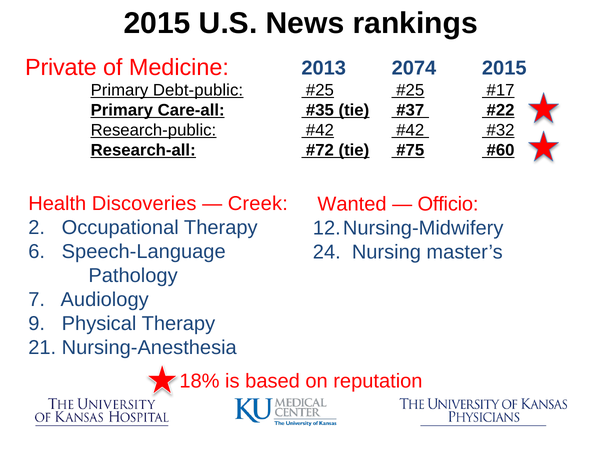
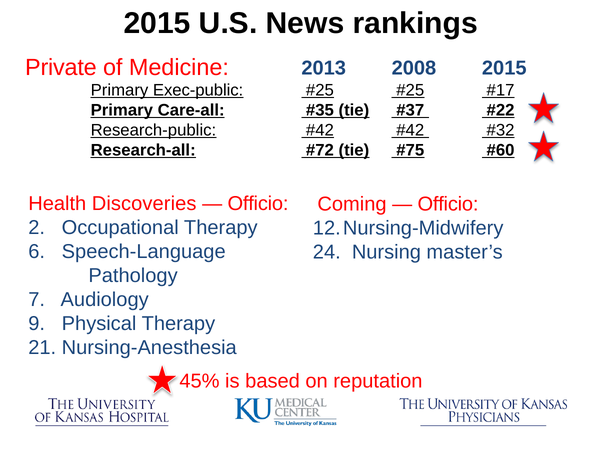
2074: 2074 -> 2008 (414, 68)
Debt-public: Debt-public -> Exec-public (198, 90)
Creek: Creek -> Officio (258, 204)
Wanted: Wanted -> Coming (352, 204)
18%: 18% -> 45% (200, 382)
